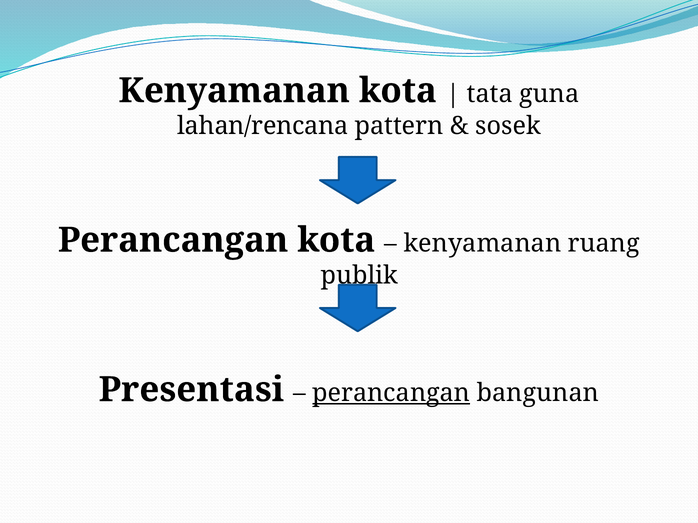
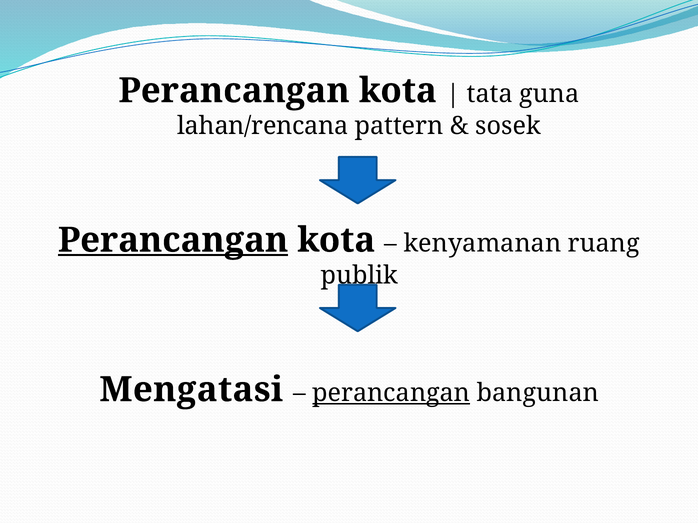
Kenyamanan: Kenyamanan -> Perancangan (234, 91)
Perancangan underline: none -> present (173, 240)
Presentasi: Presentasi -> Mengatasi (191, 390)
